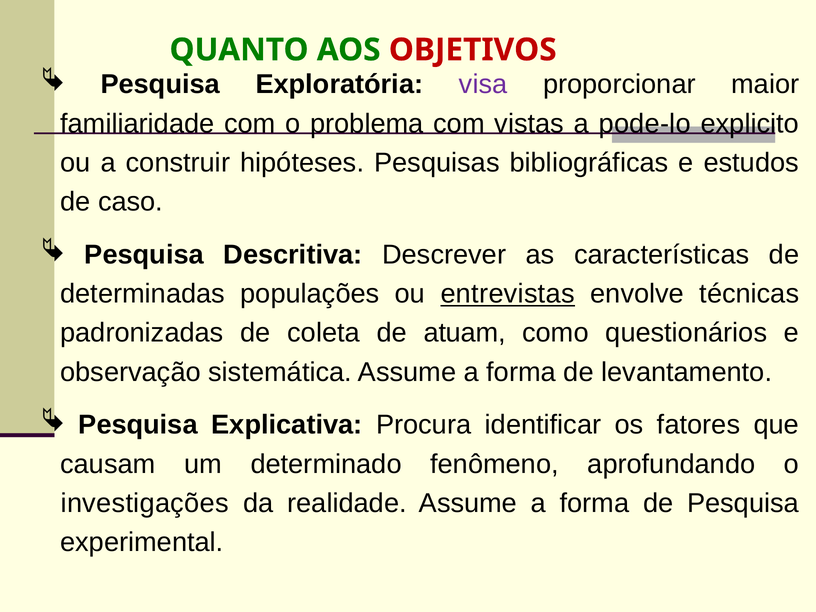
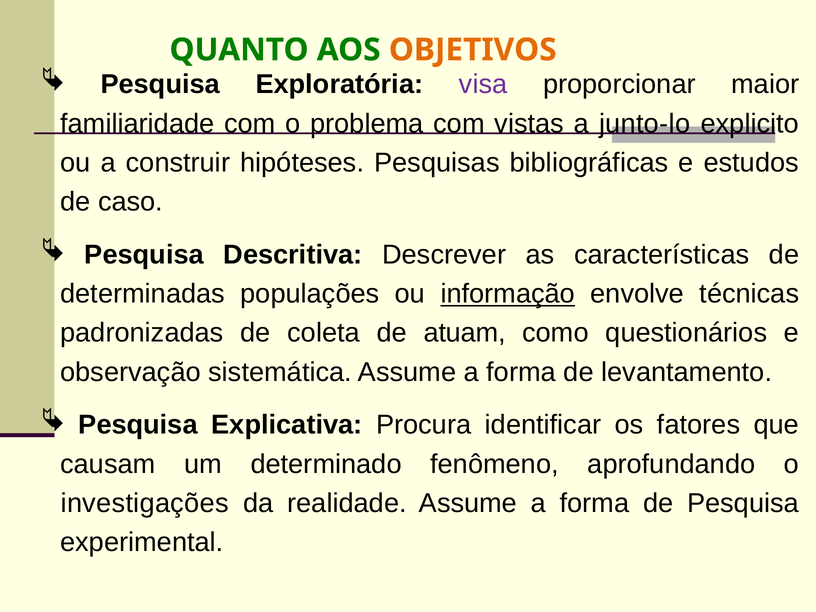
OBJETIVOS colour: red -> orange (473, 50)
pode-lo: pode-lo -> junto-lo (645, 124)
entrevistas: entrevistas -> informação (508, 294)
